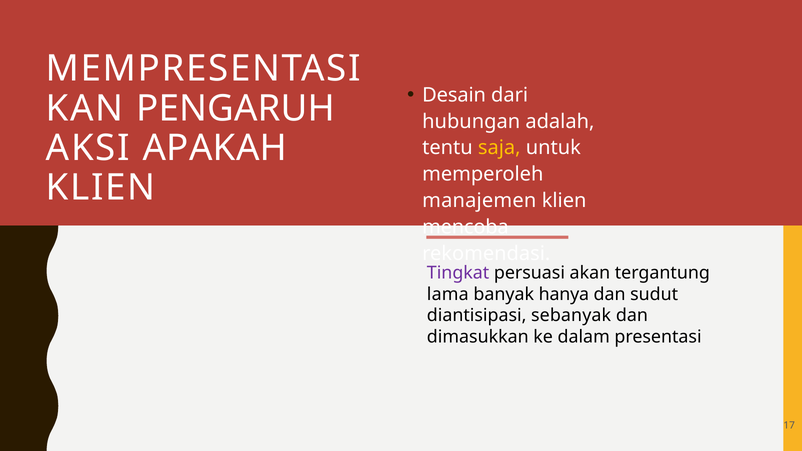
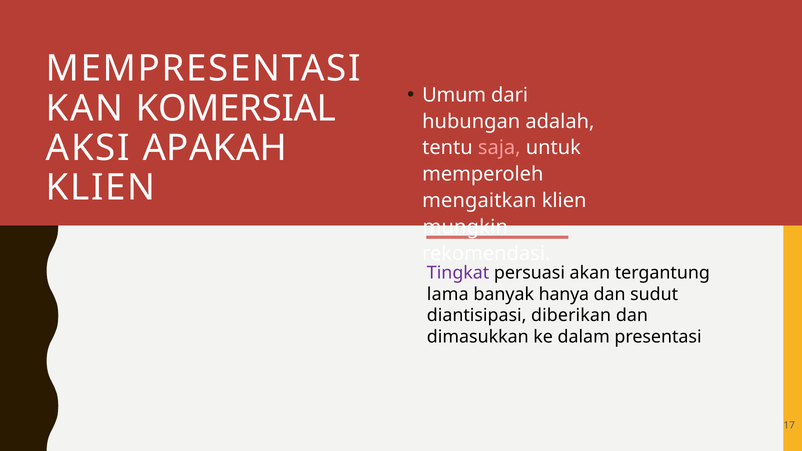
Desain: Desain -> Umum (454, 95)
PENGARUH: PENGARUH -> KOMERSIAL (236, 108)
saja colour: yellow -> pink (499, 148)
manajemen: manajemen -> mengaitkan (479, 201)
mencoba: mencoba -> mungkin (465, 227)
sebanyak: sebanyak -> diberikan (571, 316)
